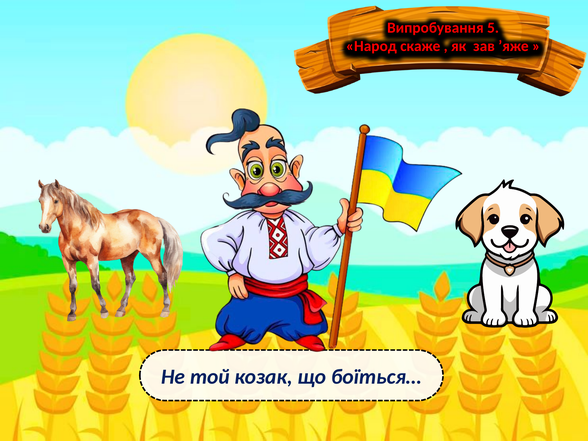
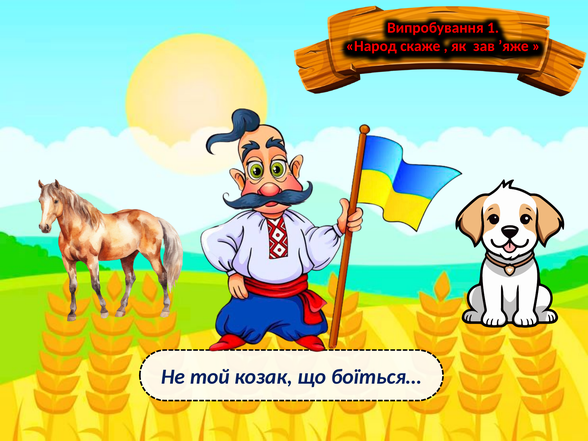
5: 5 -> 1 (493, 28)
